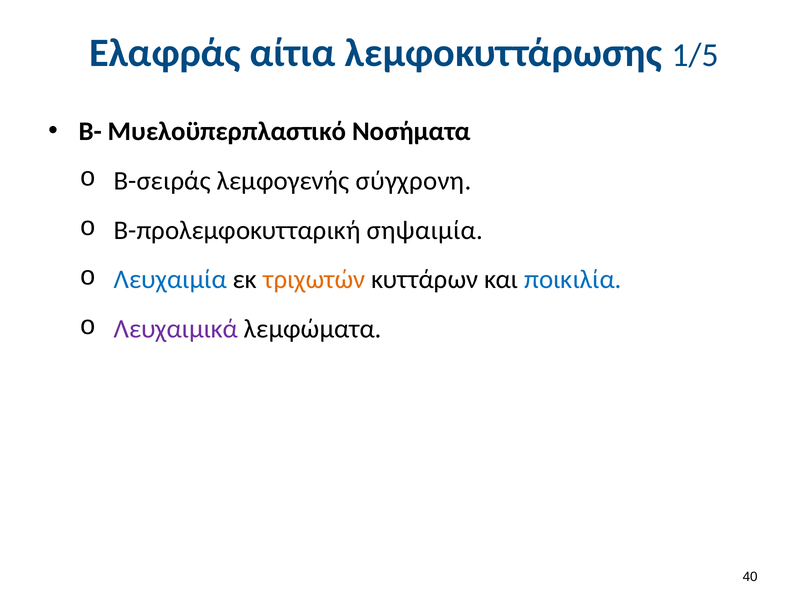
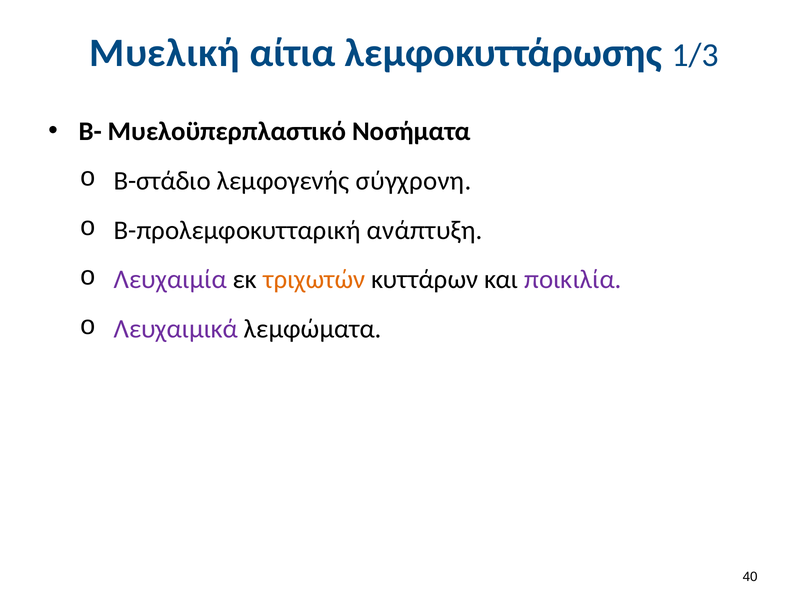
Ελαφράς: Ελαφράς -> Μυελική (165, 53)
1/5: 1/5 -> 1/3 (695, 55)
Β-σειράς: Β-σειράς -> Β-στάδιο (162, 181)
σηψαιμία: σηψαιμία -> ανάπτυξη (425, 230)
Λευχαιμία colour: blue -> purple (170, 280)
ποικιλία colour: blue -> purple (573, 280)
